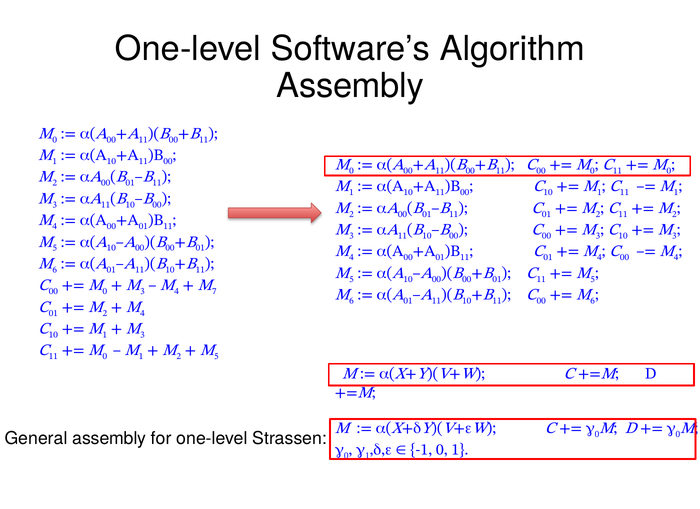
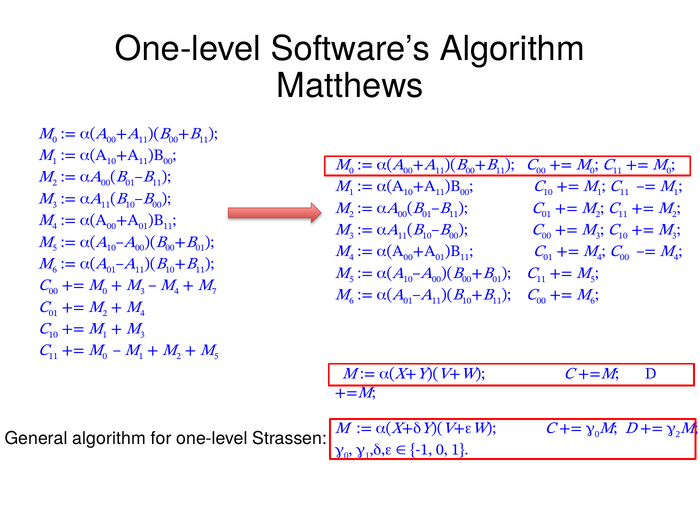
Assembly: Assembly -> Matthews (350, 86)
0: 0 -> 2 (678, 434)
General assembly: assembly -> algorithm (109, 438)
